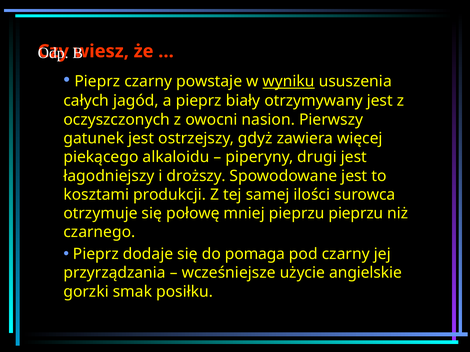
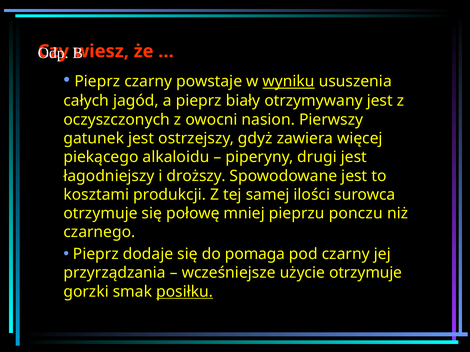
pieprzu pieprzu: pieprzu -> ponczu (356, 214)
użycie angielskie: angielskie -> otrzymuje (366, 273)
posiłku underline: none -> present (185, 292)
